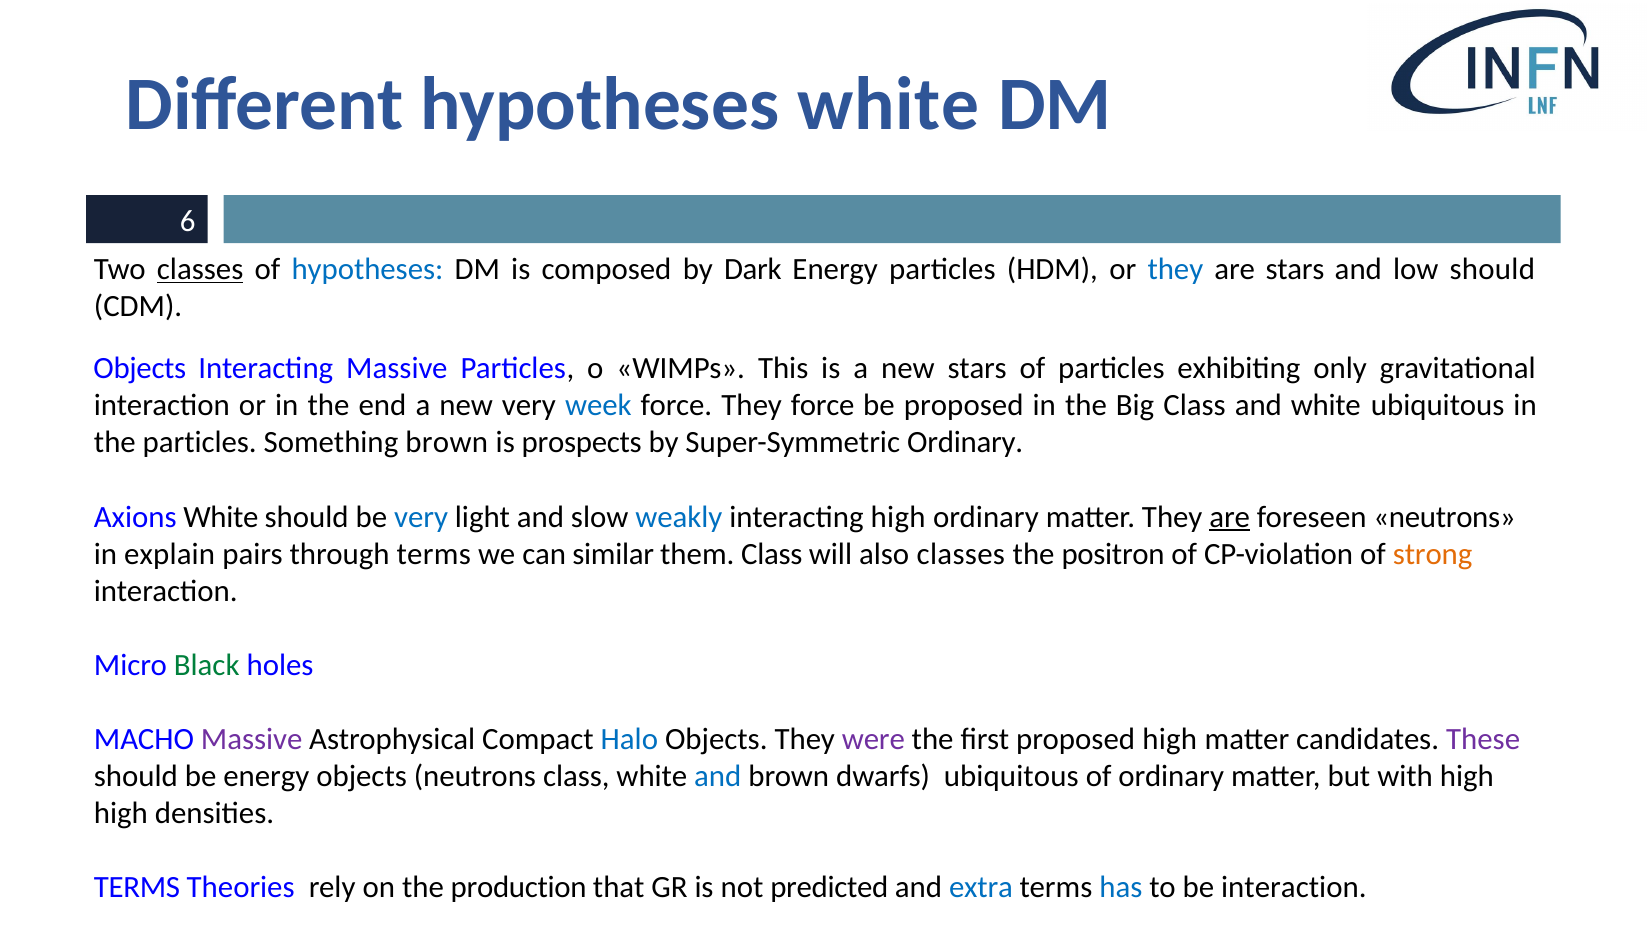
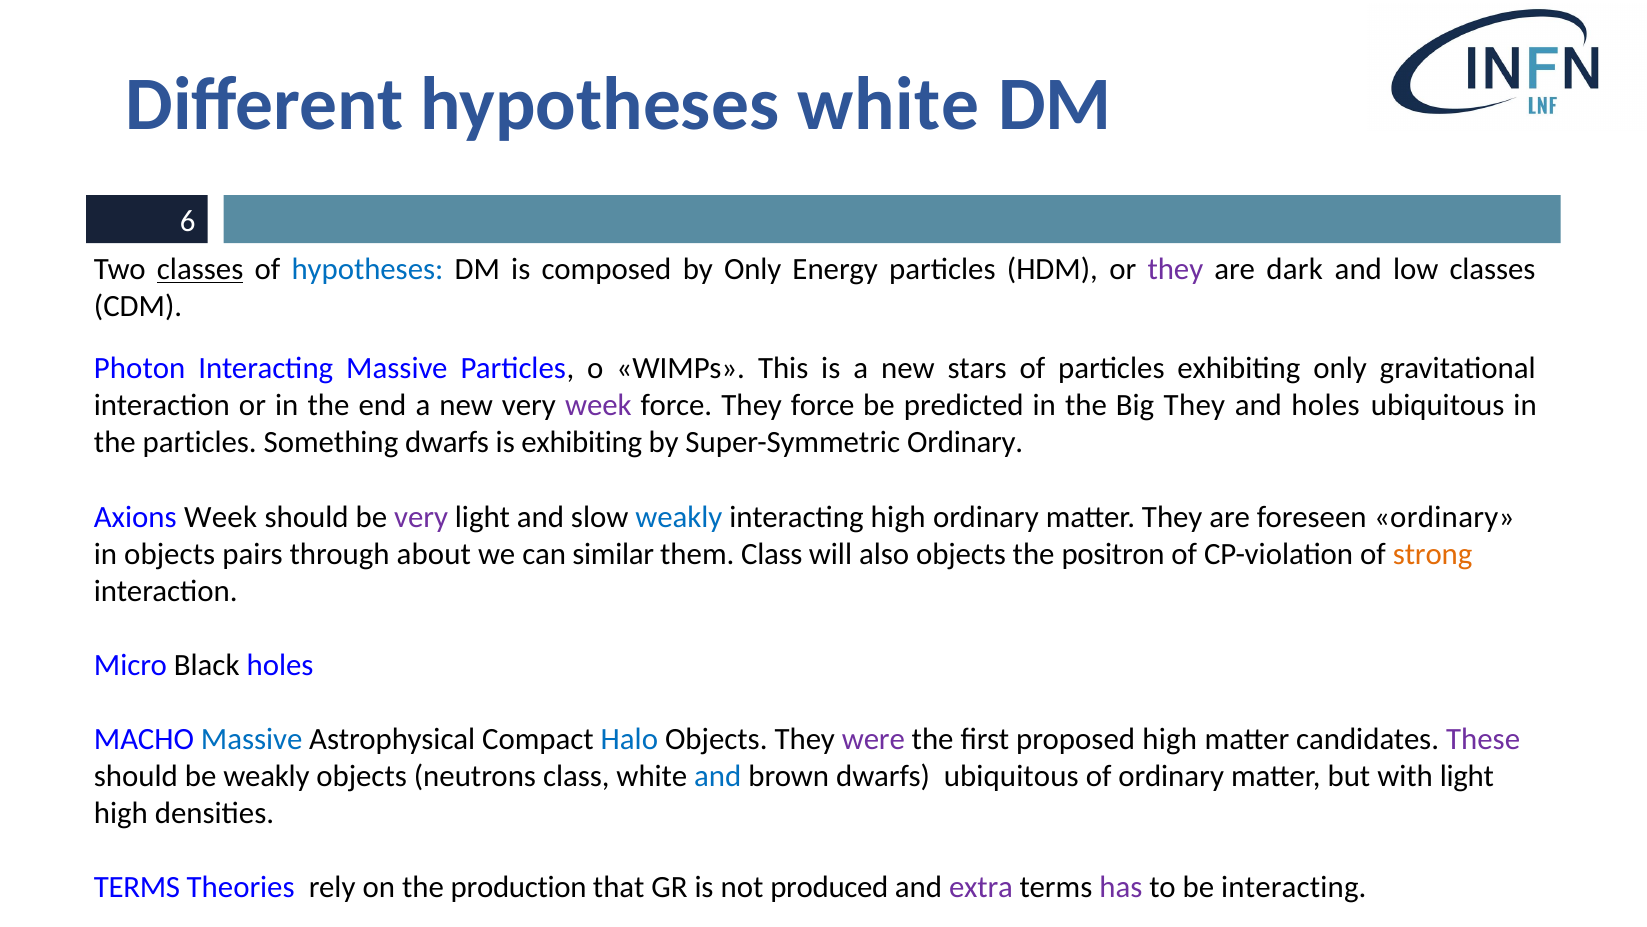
by Dark: Dark -> Only (753, 269)
they colour: blue -> purple (1175, 269)
are stars: stars -> dark (1295, 269)
low should: should -> classes (1492, 269)
Objects: Objects -> Photon (140, 368)
week colour: blue -> purple (598, 405)
be proposed: proposed -> predicted (964, 405)
Big Class: Class -> They (1194, 405)
and white: white -> holes (1326, 405)
Something brown: brown -> dwarfs (447, 442)
is prospects: prospects -> exhibiting (582, 442)
Axions White: White -> Week (221, 517)
very colour: blue -> purple (421, 517)
are underline: present -> none (1230, 517)
foreseen neutrons: neutrons -> ordinary (1444, 517)
in explain: explain -> objects (170, 554)
through terms: terms -> about (434, 554)
also classes: classes -> objects (961, 554)
Black colour: green -> black (207, 665)
Massive colour: purple -> blue (252, 739)
be energy: energy -> weakly (266, 776)
with high: high -> light (1467, 776)
predicted: predicted -> produced (829, 887)
extra colour: blue -> purple (981, 887)
has colour: blue -> purple (1121, 887)
be interaction: interaction -> interacting (1294, 887)
